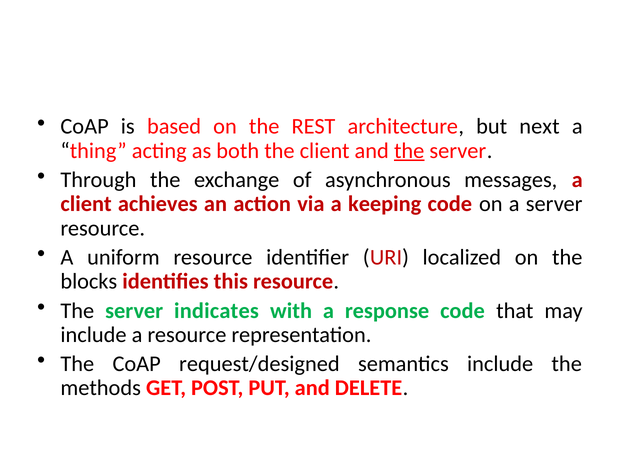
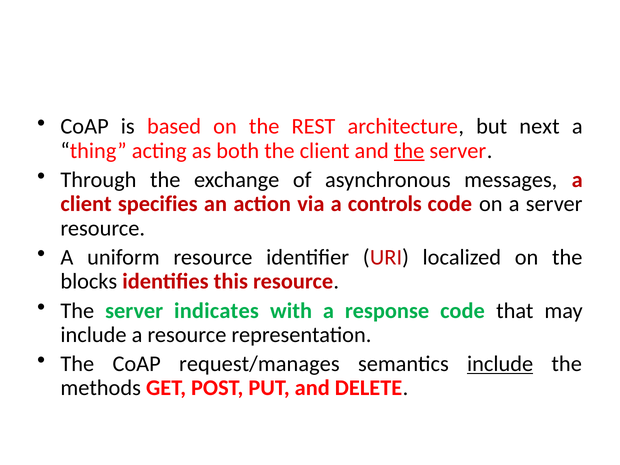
achieves: achieves -> specifies (158, 204)
keeping: keeping -> controls (385, 204)
request/designed: request/designed -> request/manages (259, 364)
include underline: none -> present (500, 364)
